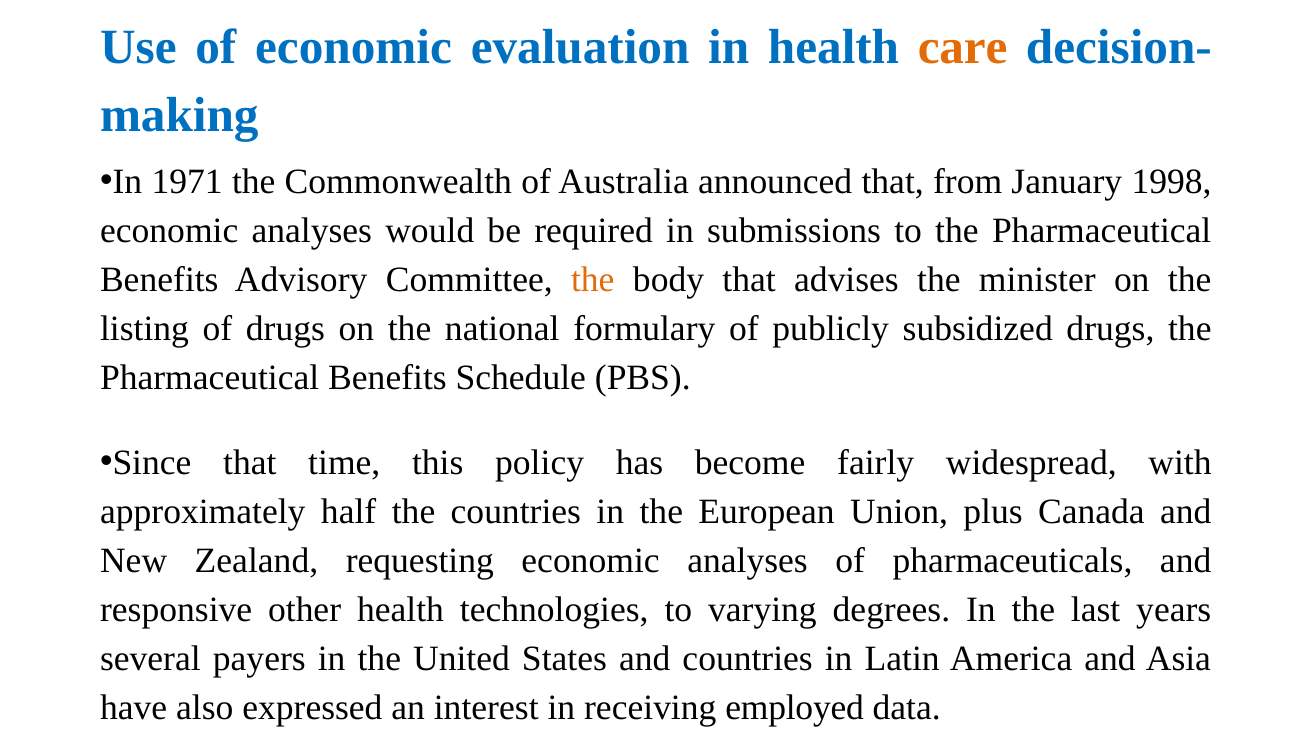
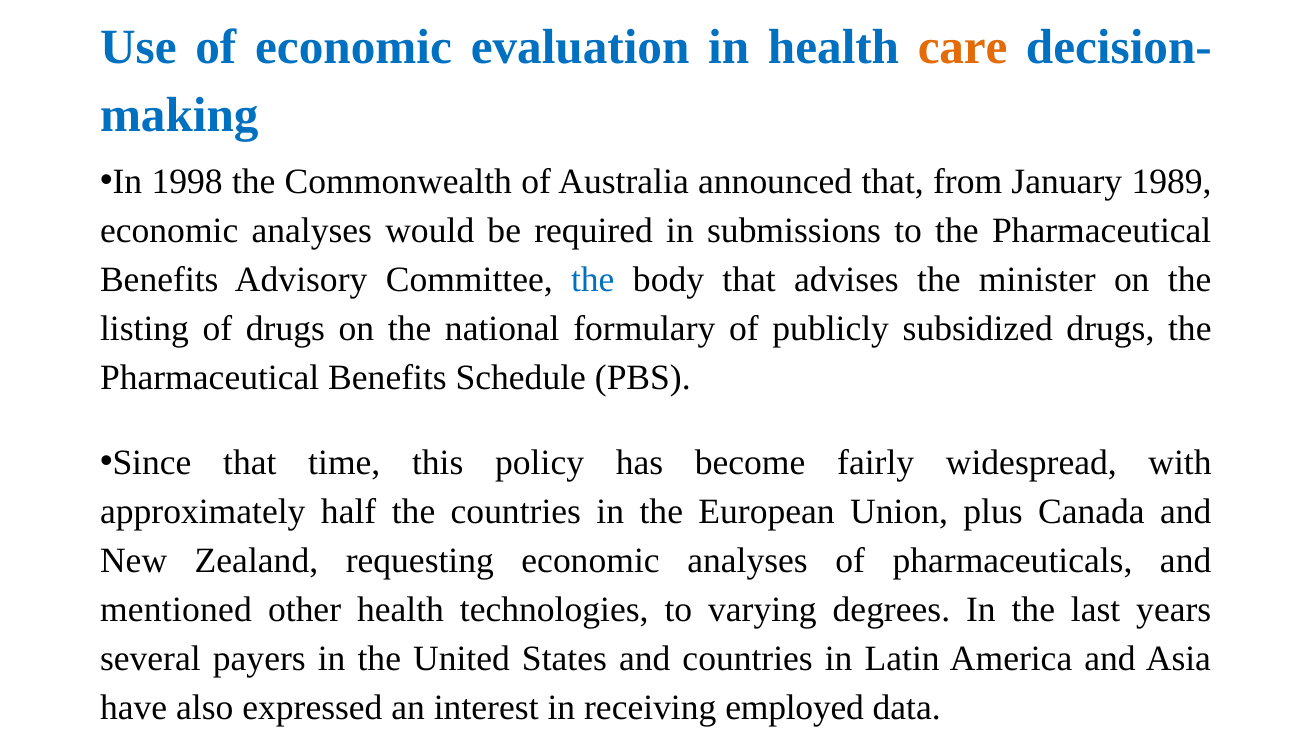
1971: 1971 -> 1998 (187, 181)
1998: 1998 -> 1989 (1172, 181)
the colour: orange -> blue (593, 279)
responsive: responsive -> mentioned (176, 610)
